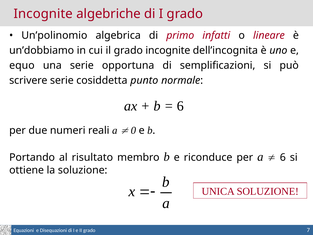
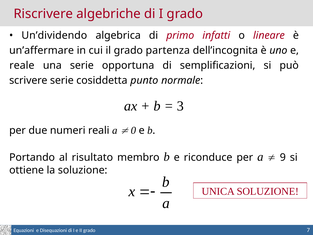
Incognite: Incognite -> Riscrivere (43, 14)
Un’polinomio: Un’polinomio -> Un’dividendo (54, 35)
un’dobbiamo: un’dobbiamo -> un’affermare (42, 50)
grado incognite: incognite -> partenza (168, 50)
equo: equo -> reale (22, 65)
6: 6 -> 3 (180, 106)
6: 6 -> 9 (283, 157)
